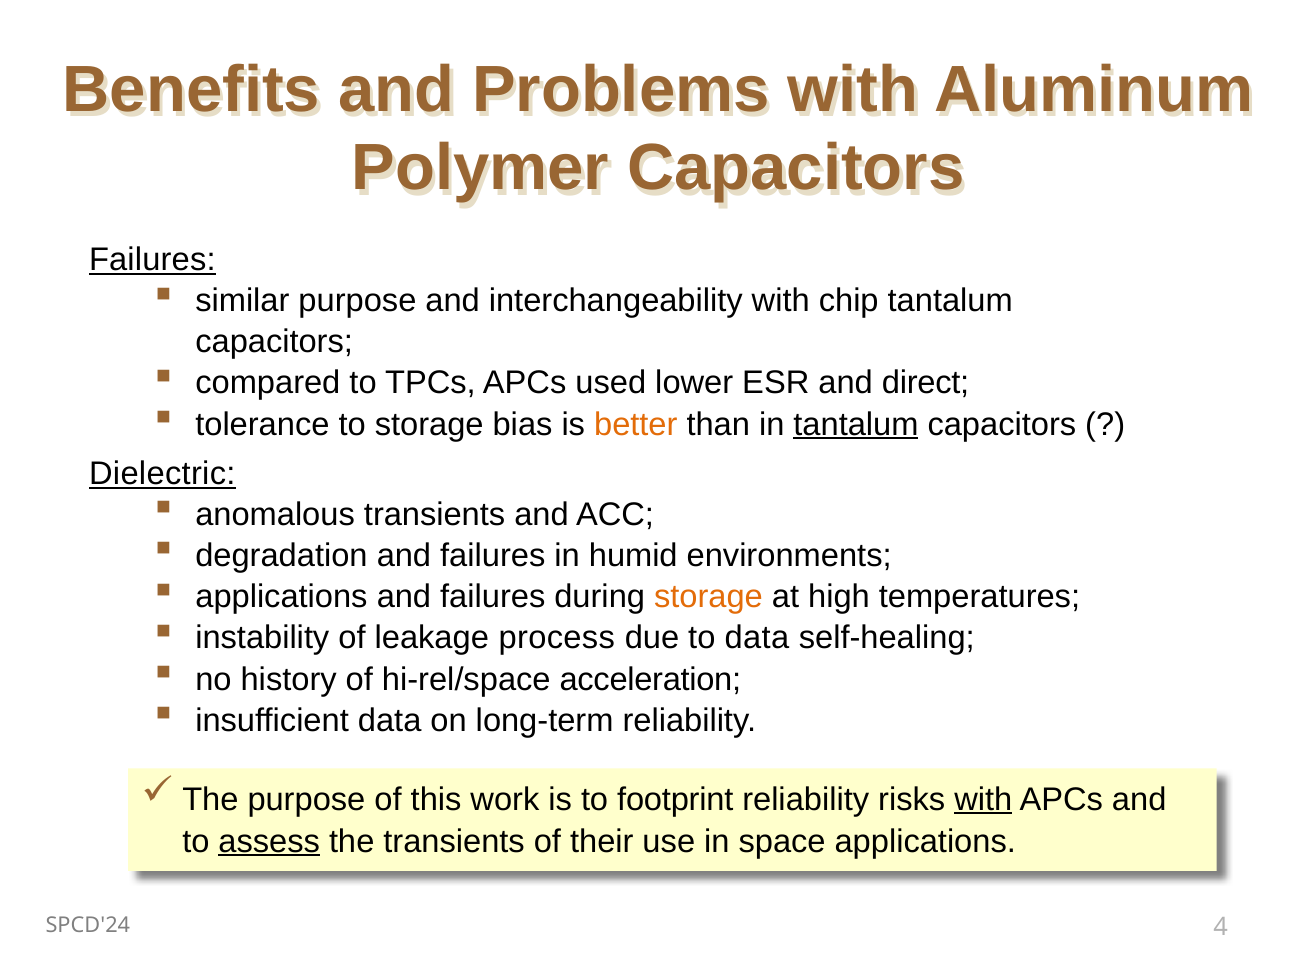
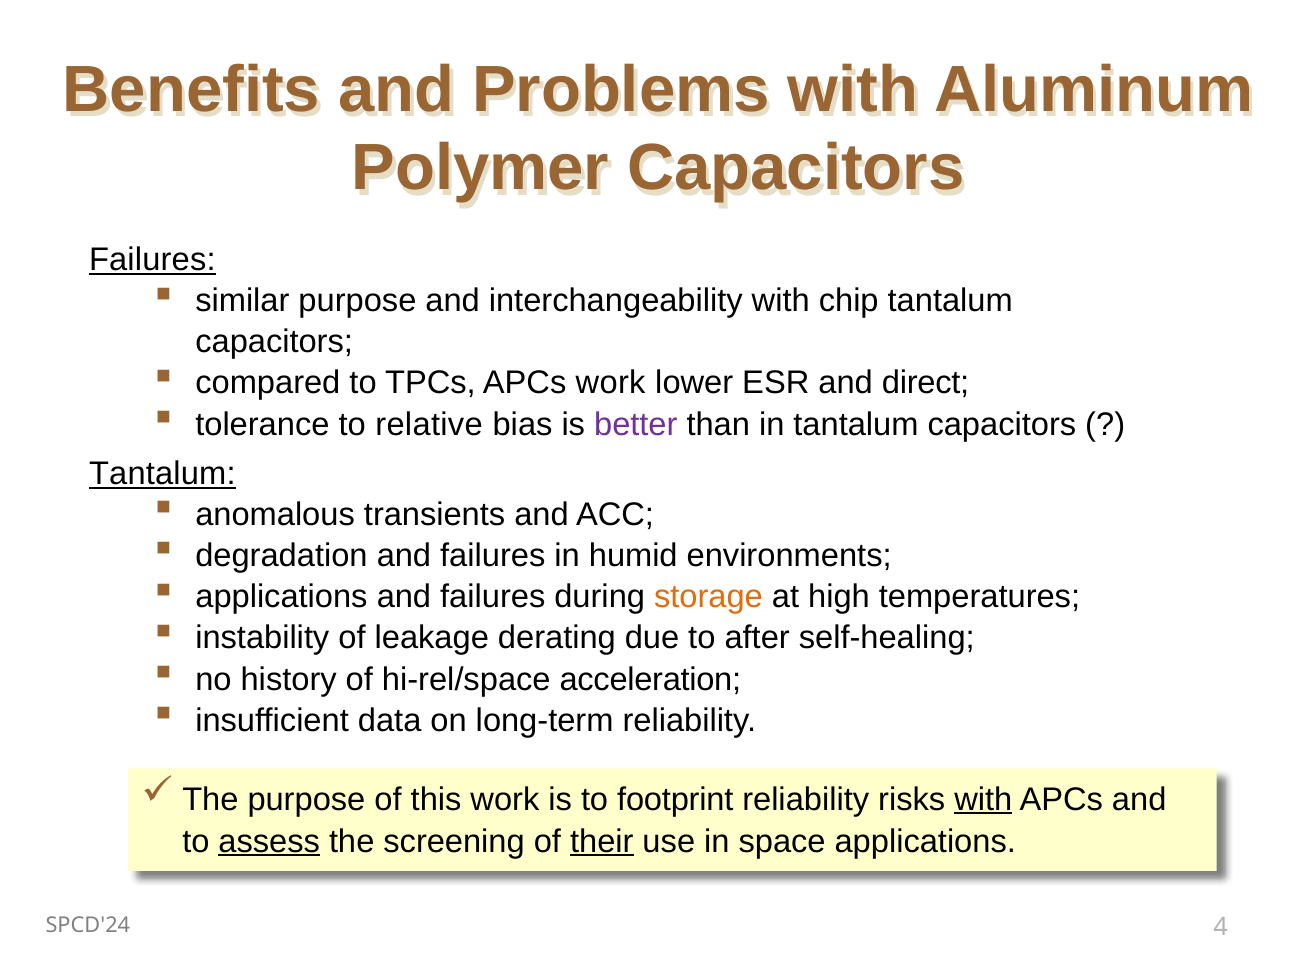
APCs used: used -> work (611, 383)
to storage: storage -> relative (429, 424)
better colour: orange -> purple (636, 424)
tantalum underline: present -> none (856, 424)
Dielectric: Dielectric -> Tantalum (162, 473)
process: process -> derating (557, 638)
to data: data -> after (757, 638)
the transients: transients -> screening (454, 841)
their underline: none -> present (602, 841)
